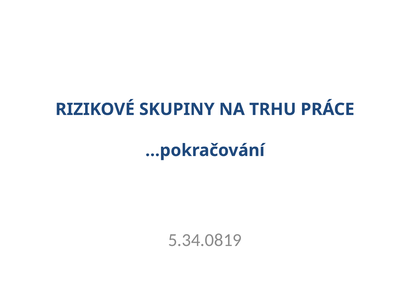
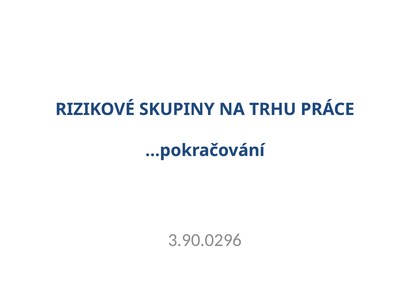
5.34.0819: 5.34.0819 -> 3.90.0296 (205, 240)
